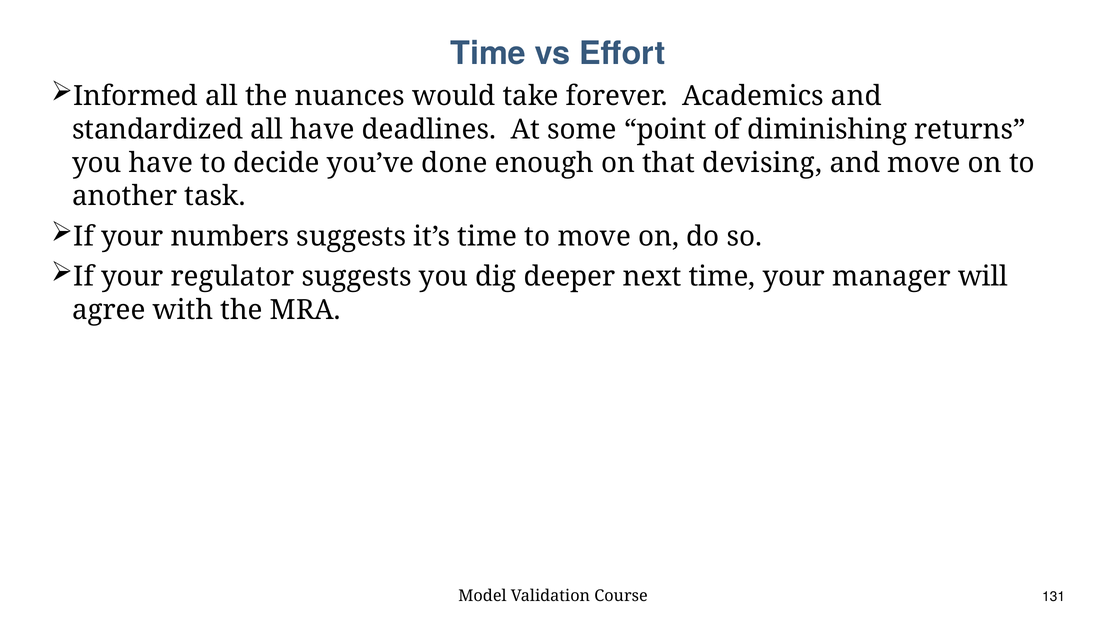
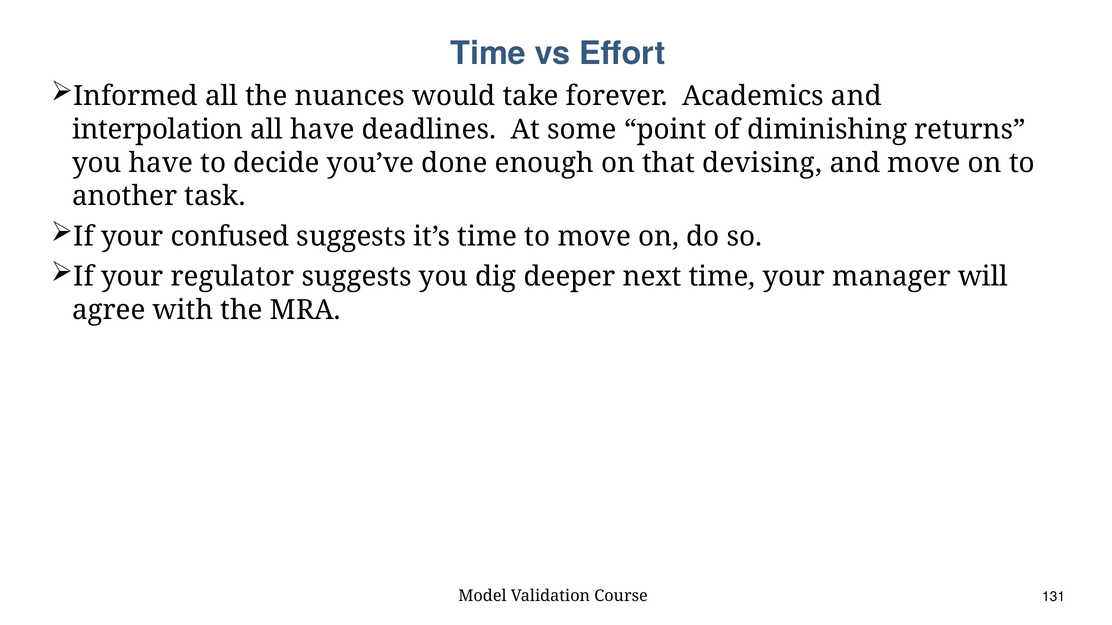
standardized: standardized -> interpolation (158, 130)
numbers: numbers -> confused (230, 237)
